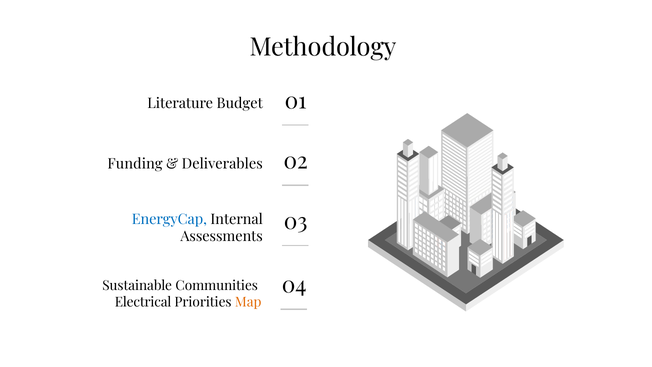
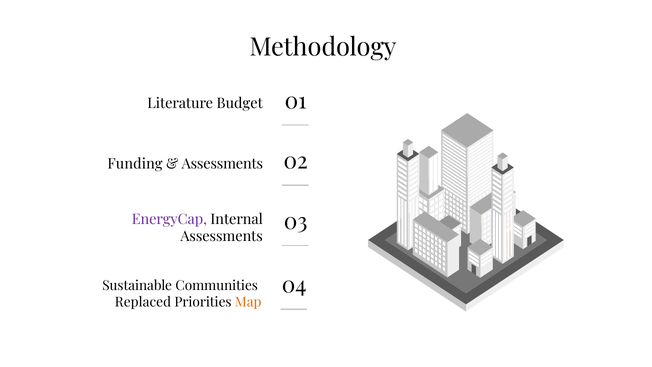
Deliverables: Deliverables -> Assessments (222, 164)
EnergyCap colour: blue -> purple (169, 219)
Electrical: Electrical -> Replaced (143, 302)
